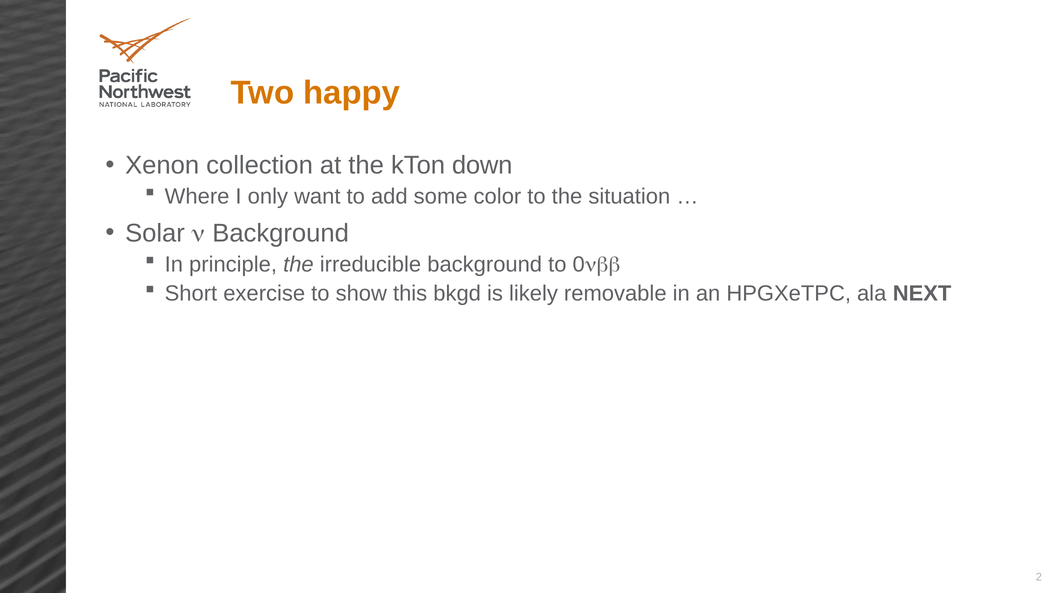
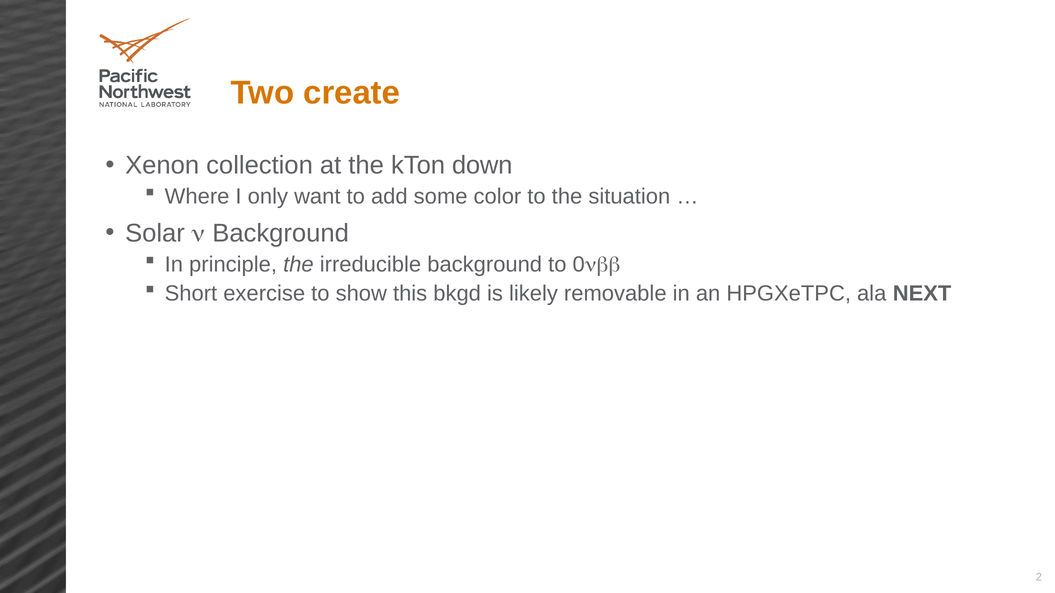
happy: happy -> create (352, 93)
